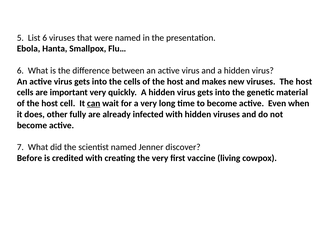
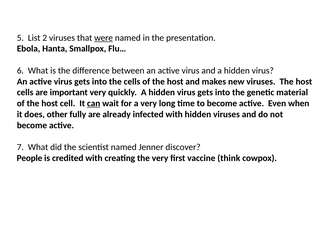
List 6: 6 -> 2 (45, 38)
were underline: none -> present (104, 38)
Before: Before -> People (30, 158)
living: living -> think (229, 158)
